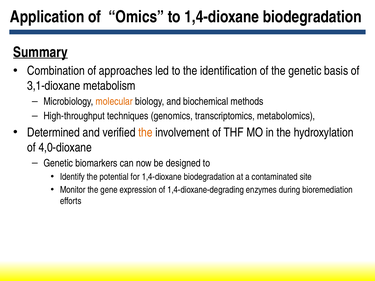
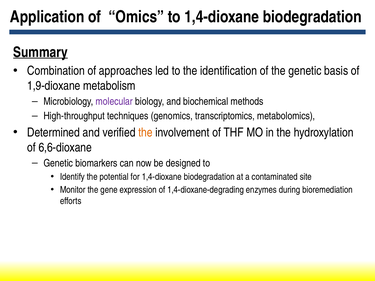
3,1-dioxane: 3,1-dioxane -> 1,9-dioxane (54, 86)
molecular colour: orange -> purple (114, 102)
4,0-dioxane: 4,0-dioxane -> 6,6-dioxane (65, 148)
